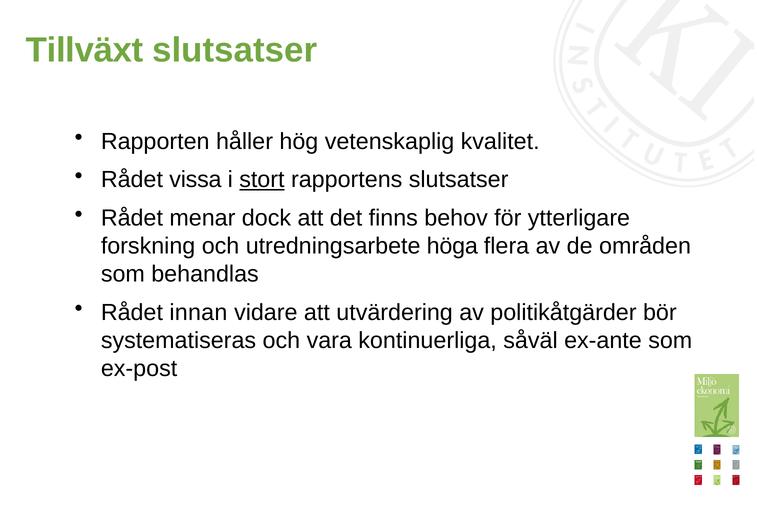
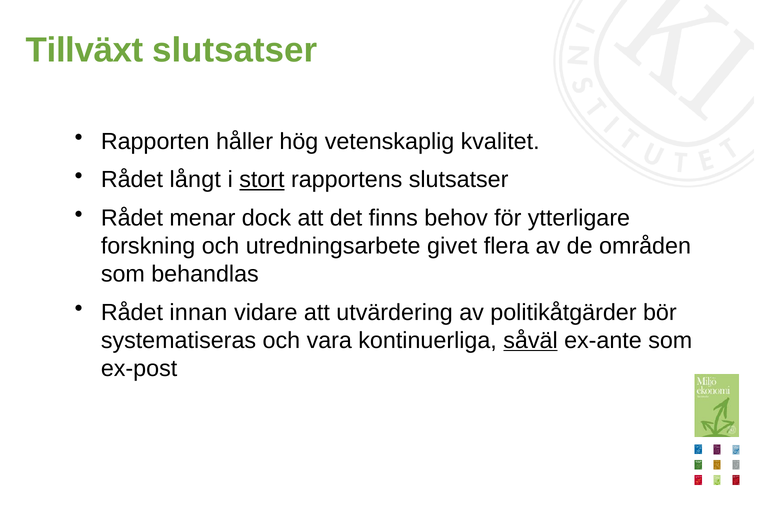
vissa: vissa -> långt (195, 180)
höga: höga -> givet (452, 246)
såväl underline: none -> present (531, 341)
